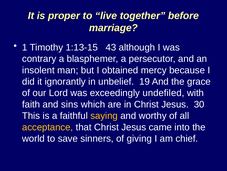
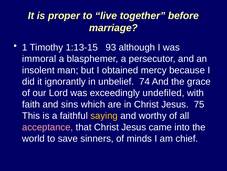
43: 43 -> 93 (111, 47)
contrary: contrary -> immoral (39, 59)
19: 19 -> 74 (145, 81)
30: 30 -> 75 (199, 104)
acceptance colour: yellow -> pink (48, 127)
giving: giving -> minds (139, 138)
